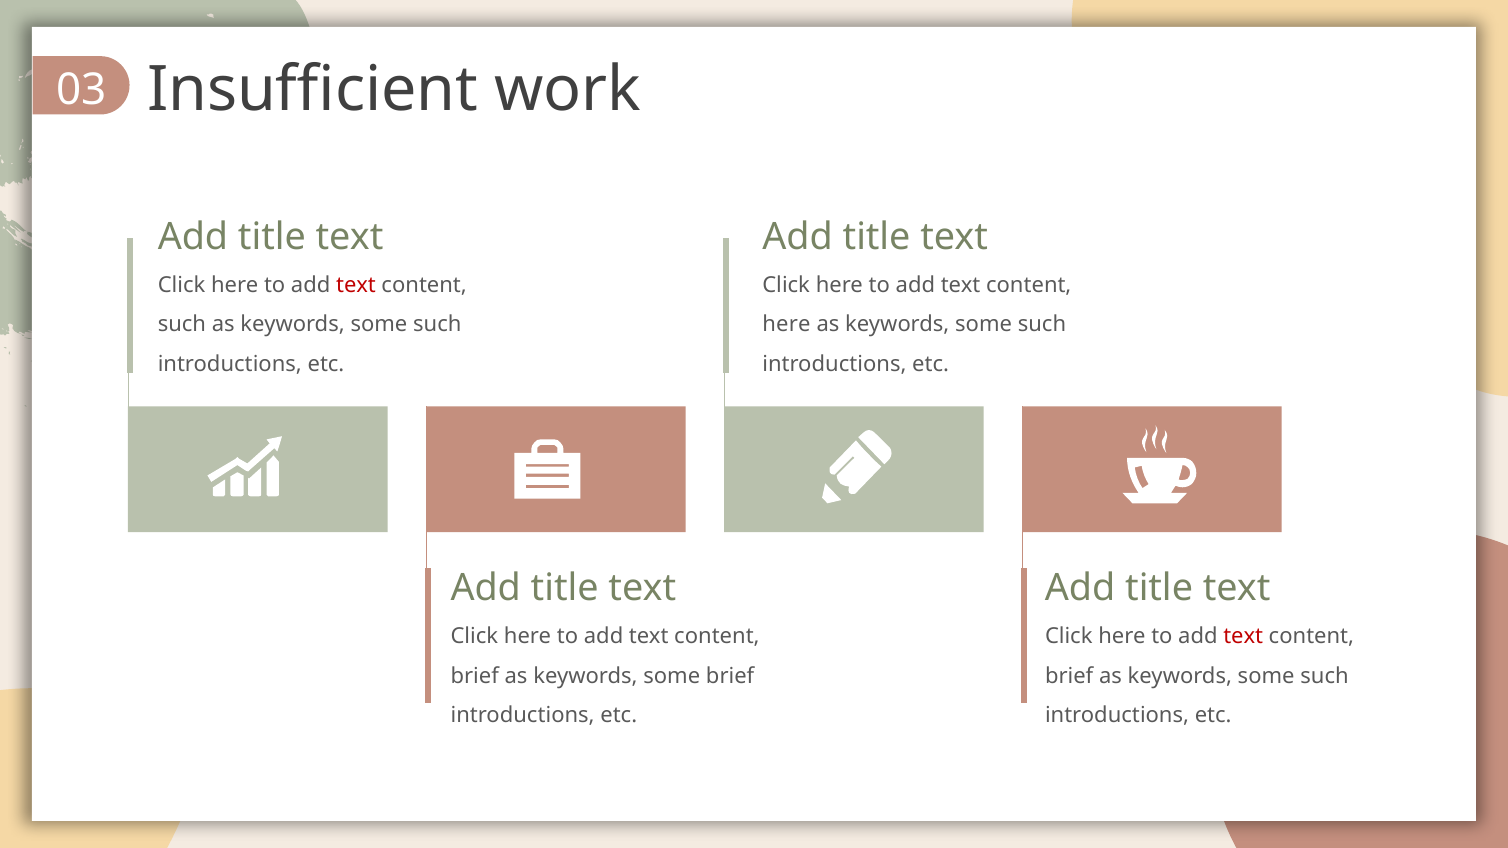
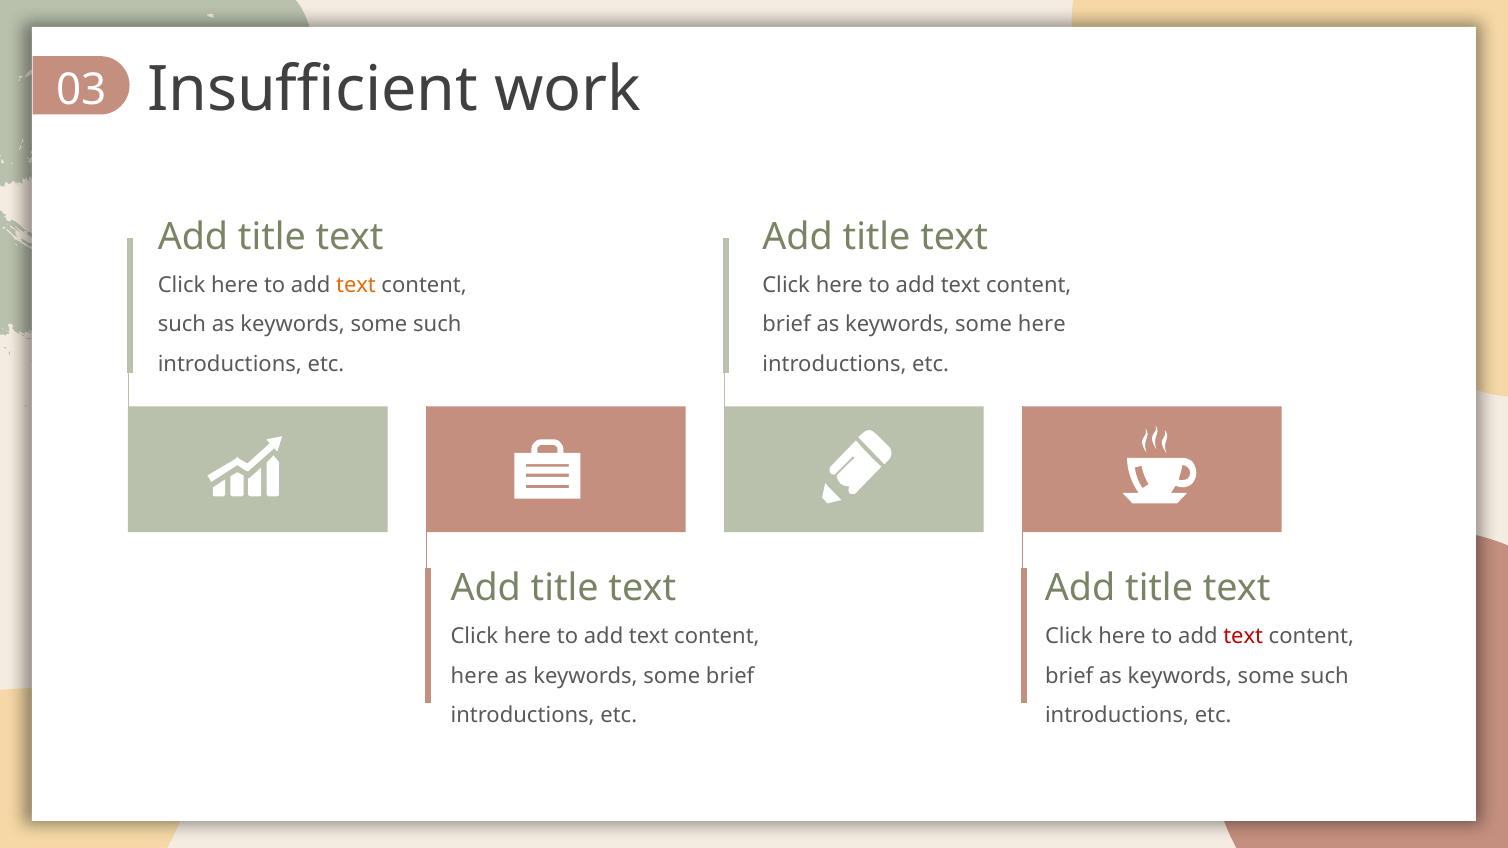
text colour: red -> orange (356, 285)
here: here -> brief (787, 324)
such: such -> here (1042, 324)
brief: brief -> here (475, 676)
